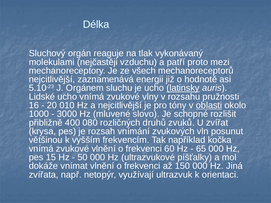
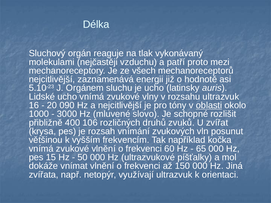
latinsky underline: present -> none (183, 88)
rozsahu pružnosti: pružnosti -> ultrazvuk (221, 97)
010: 010 -> 090 (67, 105)
080: 080 -> 106 (90, 123)
